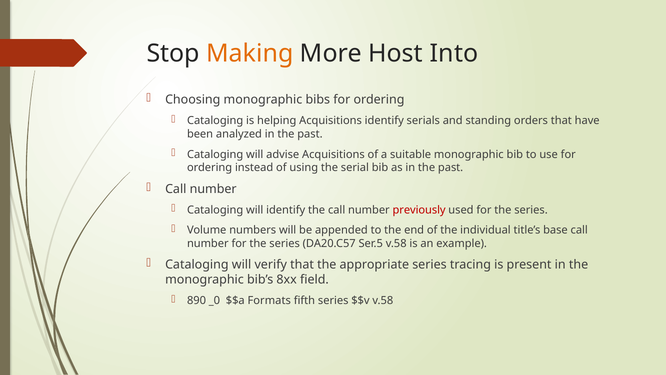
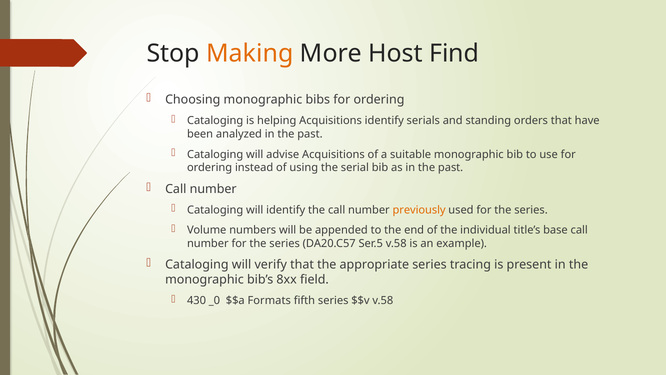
Into: Into -> Find (454, 53)
previously colour: red -> orange (419, 210)
890: 890 -> 430 (197, 300)
